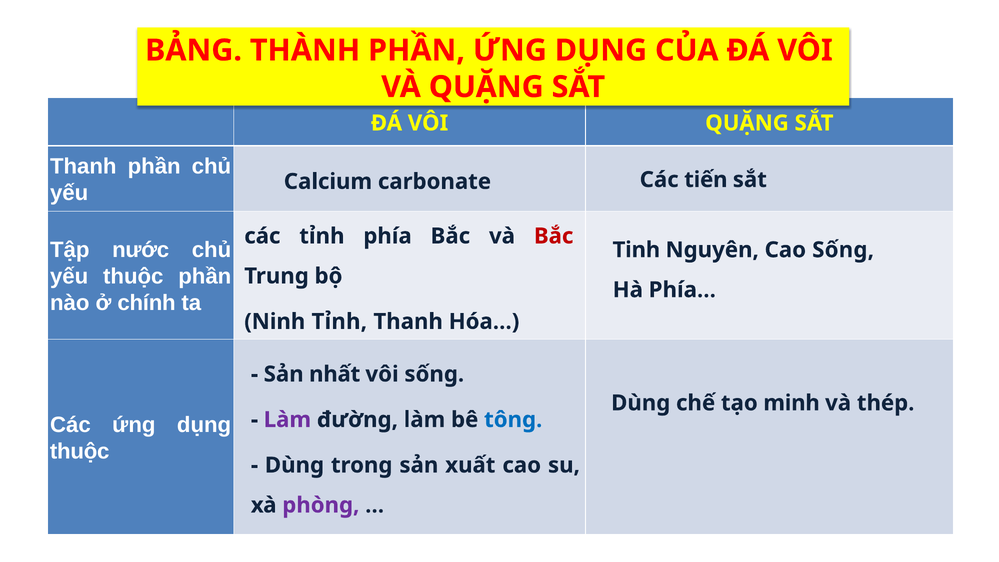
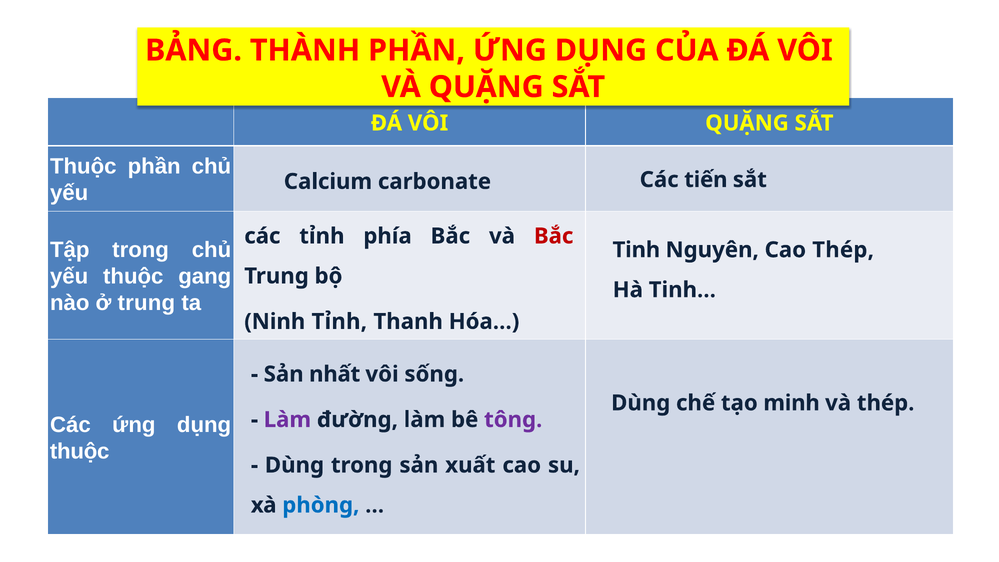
Thanh: Thanh -> Thuộc (83, 166)
Tập nước: nước -> trong (141, 250)
Cao Sống: Sống -> Thép (843, 250)
thuộc phần: phần -> gang (205, 276)
Phía…: Phía… -> Tinh… (682, 290)
ở chính: chính -> trung (146, 303)
tông colour: blue -> purple (513, 420)
phòng colour: purple -> blue (321, 505)
